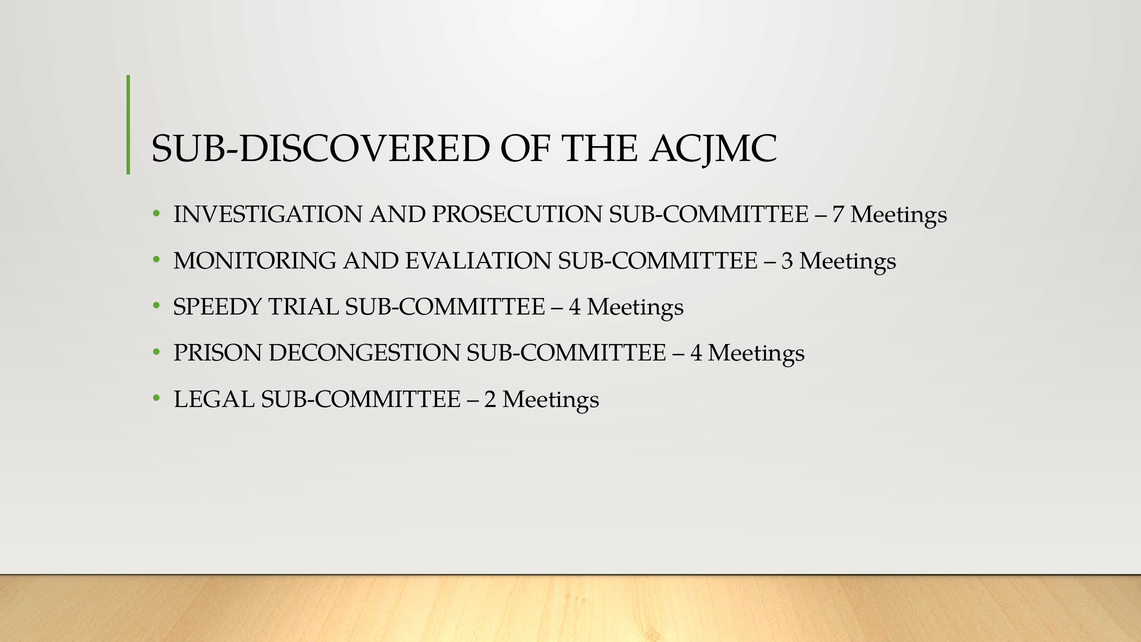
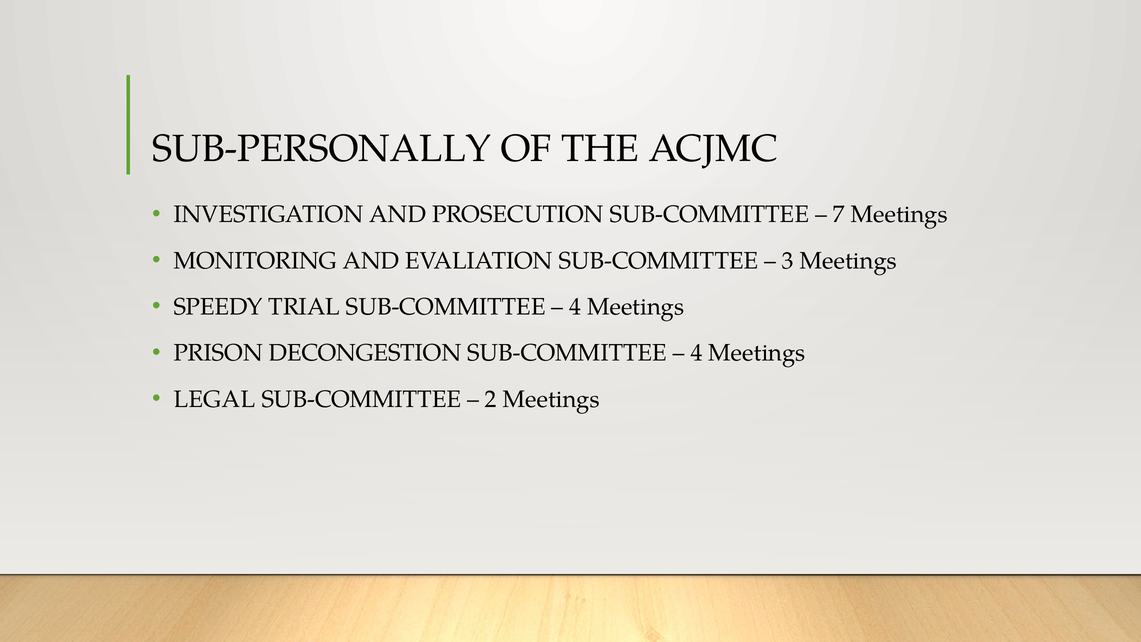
SUB-DISCOVERED: SUB-DISCOVERED -> SUB-PERSONALLY (322, 148)
